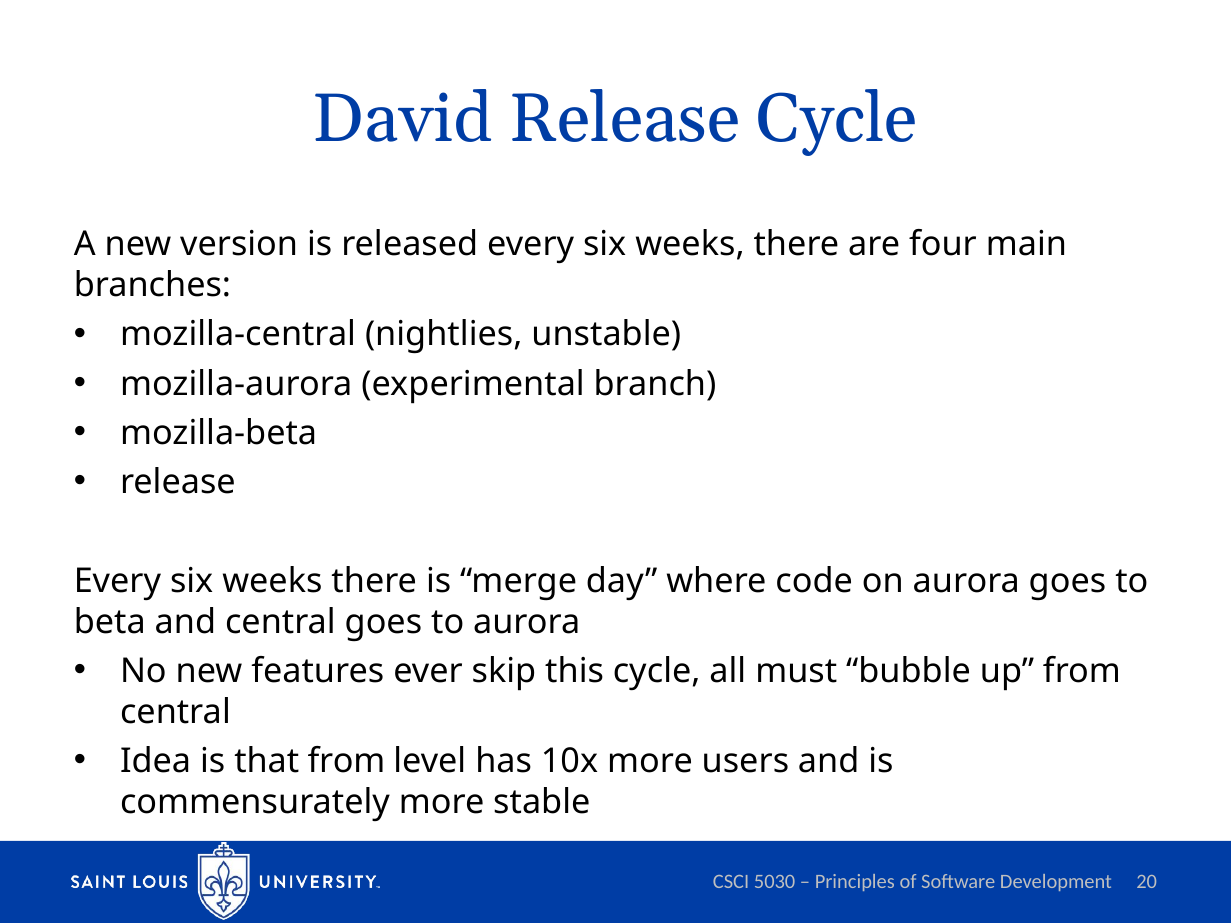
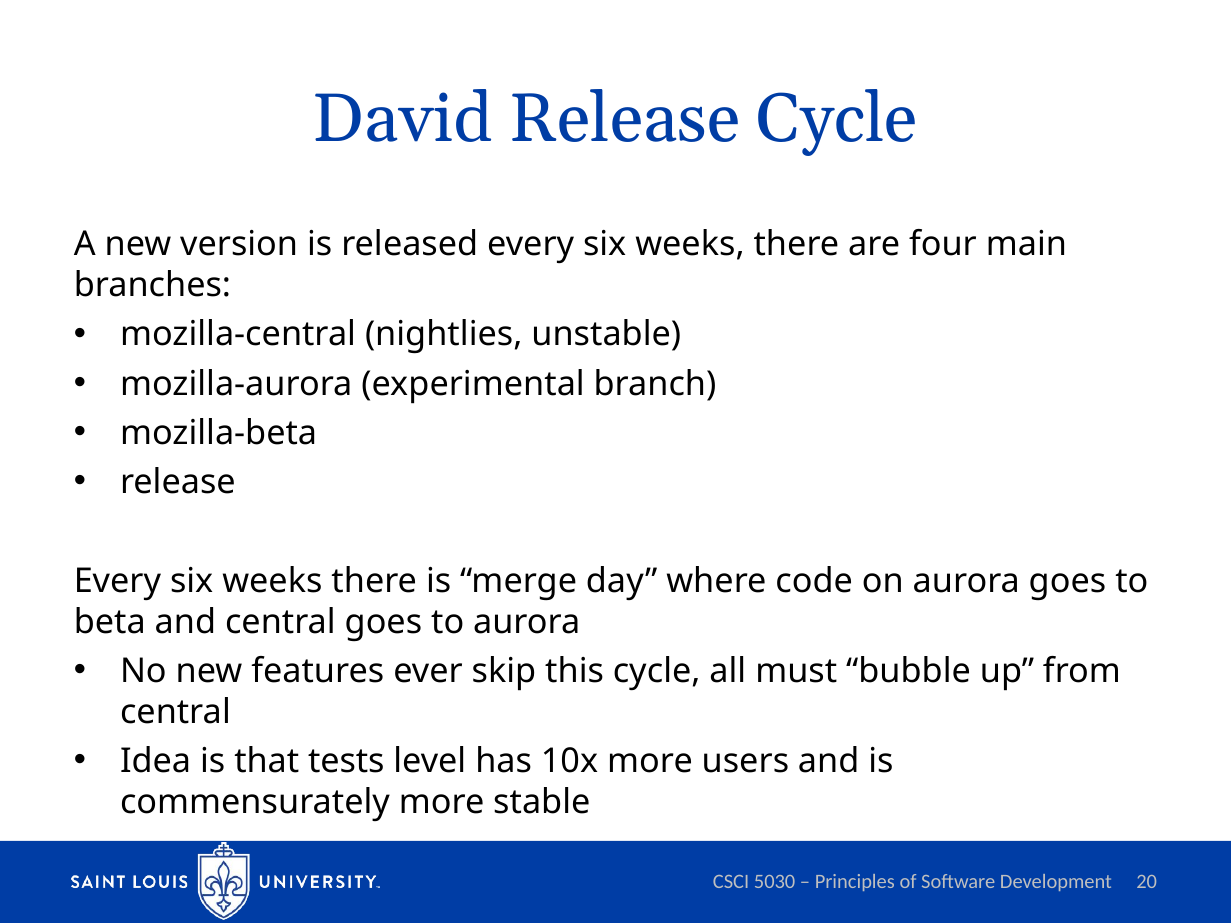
that from: from -> tests (346, 762)
